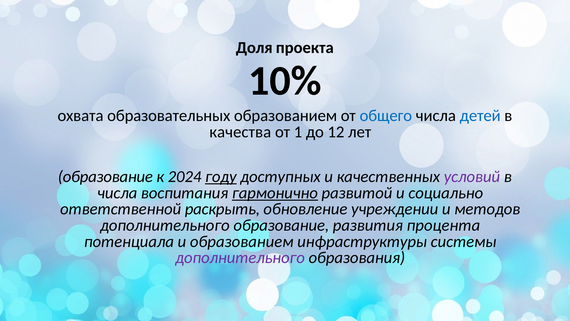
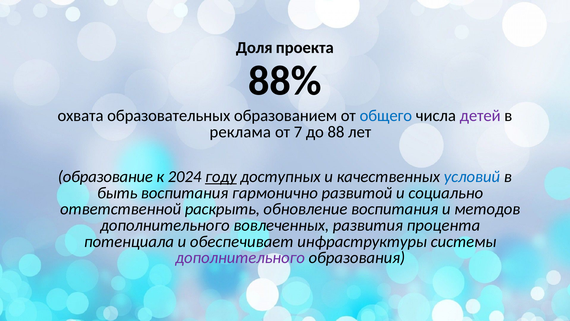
10%: 10% -> 88% (285, 81)
детей colour: blue -> purple (480, 116)
качества: качества -> реклама (240, 132)
1: 1 -> 7 (298, 132)
12: 12 -> 88 (336, 132)
условий colour: purple -> blue (472, 177)
числа: числа -> быть (117, 193)
гармонично underline: present -> none (275, 193)
обновление учреждении: учреждении -> воспитания (395, 209)
дополнительного образование: образование -> вовлеченных (281, 225)
и образованием: образованием -> обеспечивает (242, 241)
